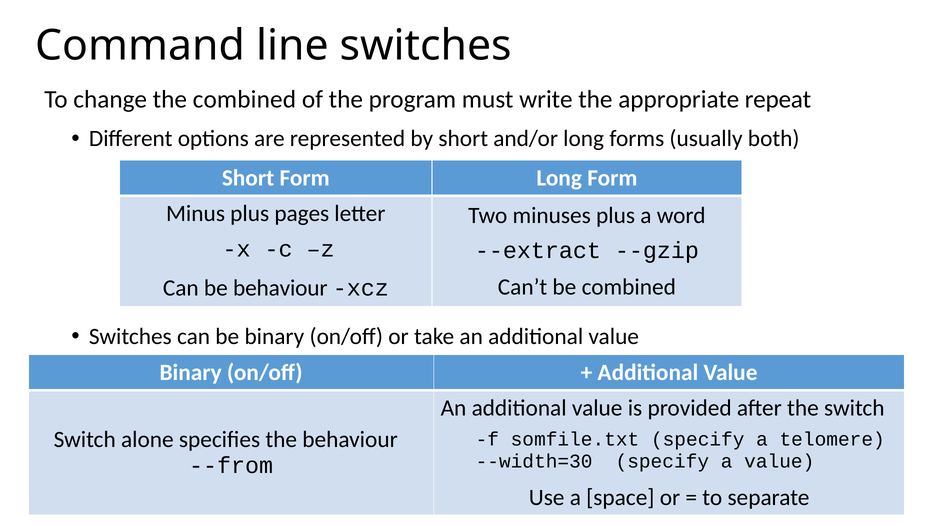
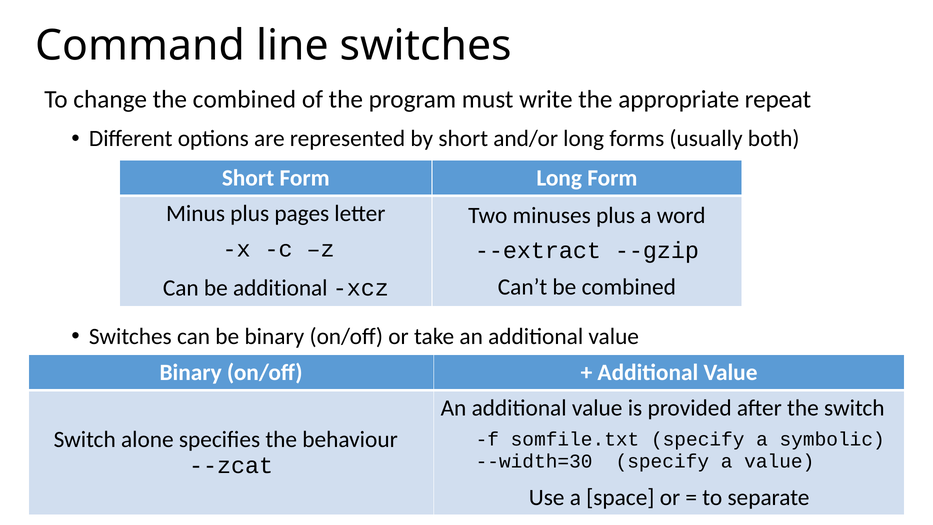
be behaviour: behaviour -> additional (280, 288)
telomere: telomere -> symbolic (832, 439)
--from: --from -> --zcat (231, 465)
